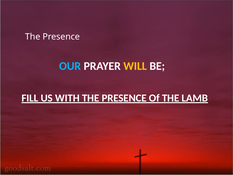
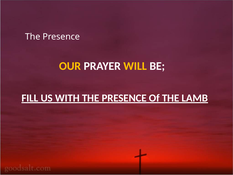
OUR colour: light blue -> yellow (70, 66)
